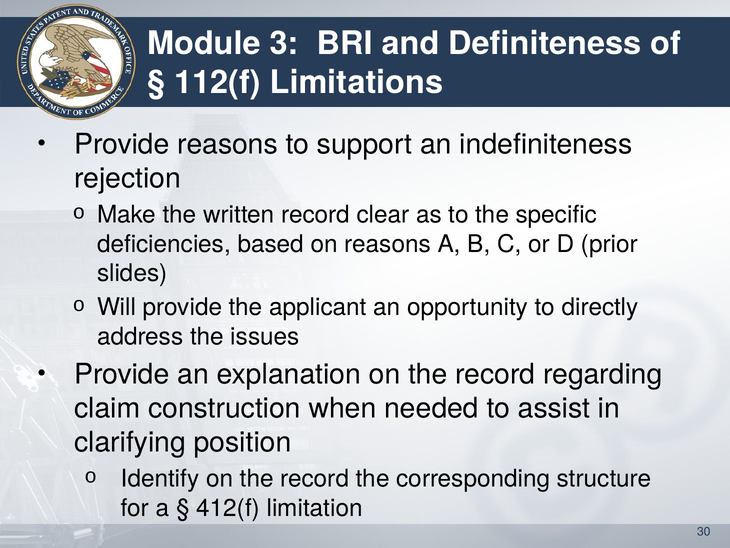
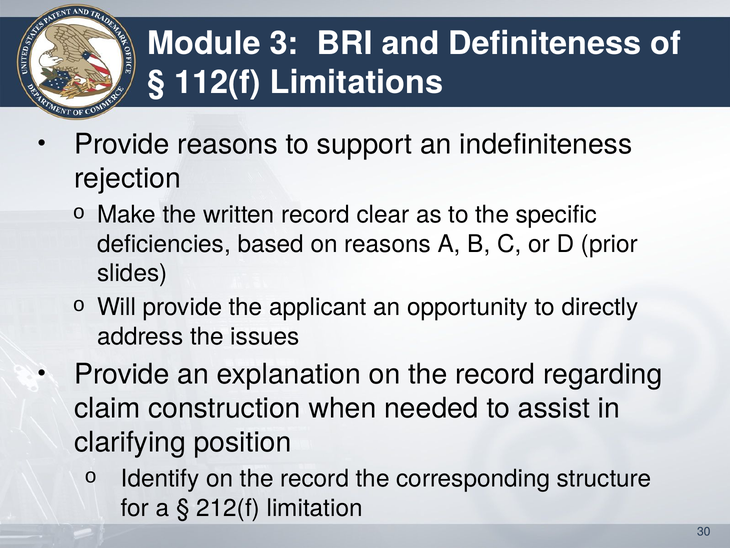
412(f: 412(f -> 212(f (228, 508)
